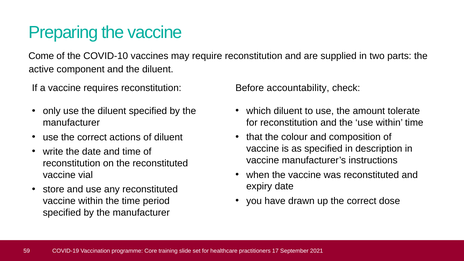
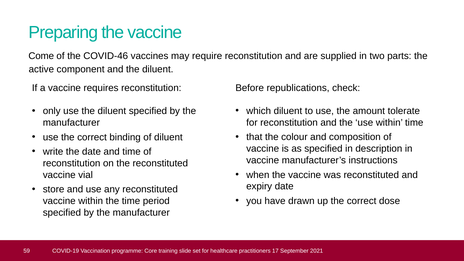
COVID-10: COVID-10 -> COVID-46 (106, 56)
accountability: accountability -> republications (298, 88)
actions: actions -> binding (125, 137)
